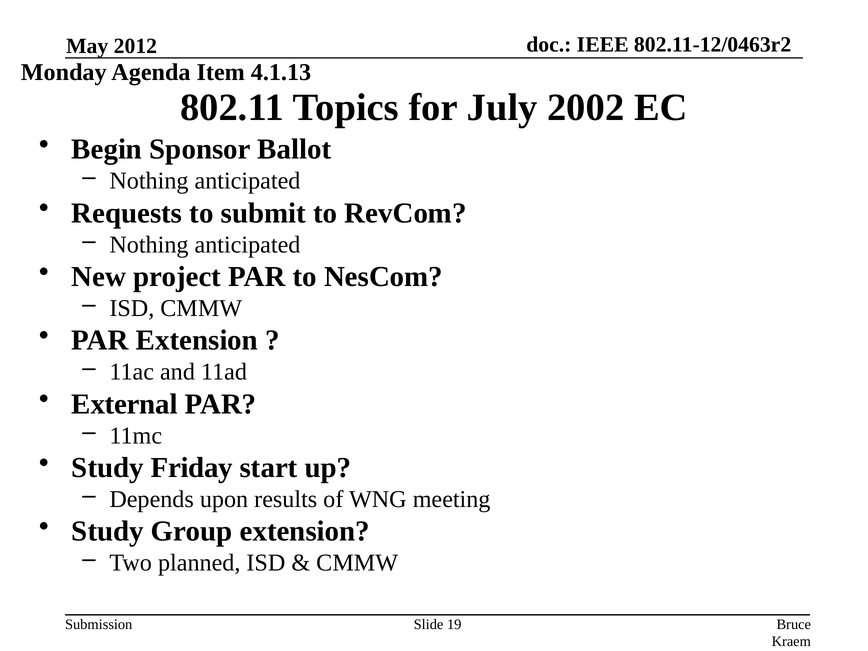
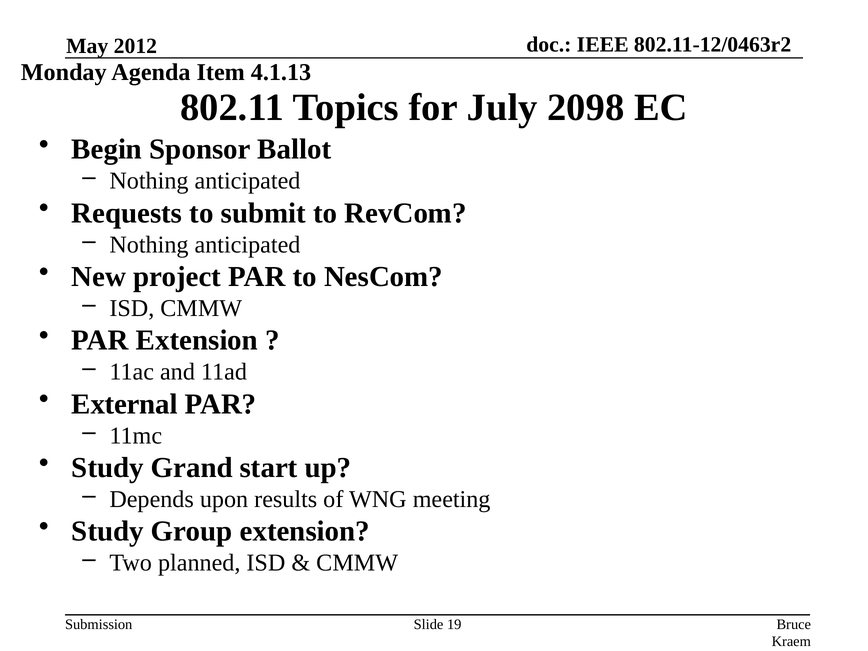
2002: 2002 -> 2098 (586, 108)
Friday: Friday -> Grand (192, 468)
